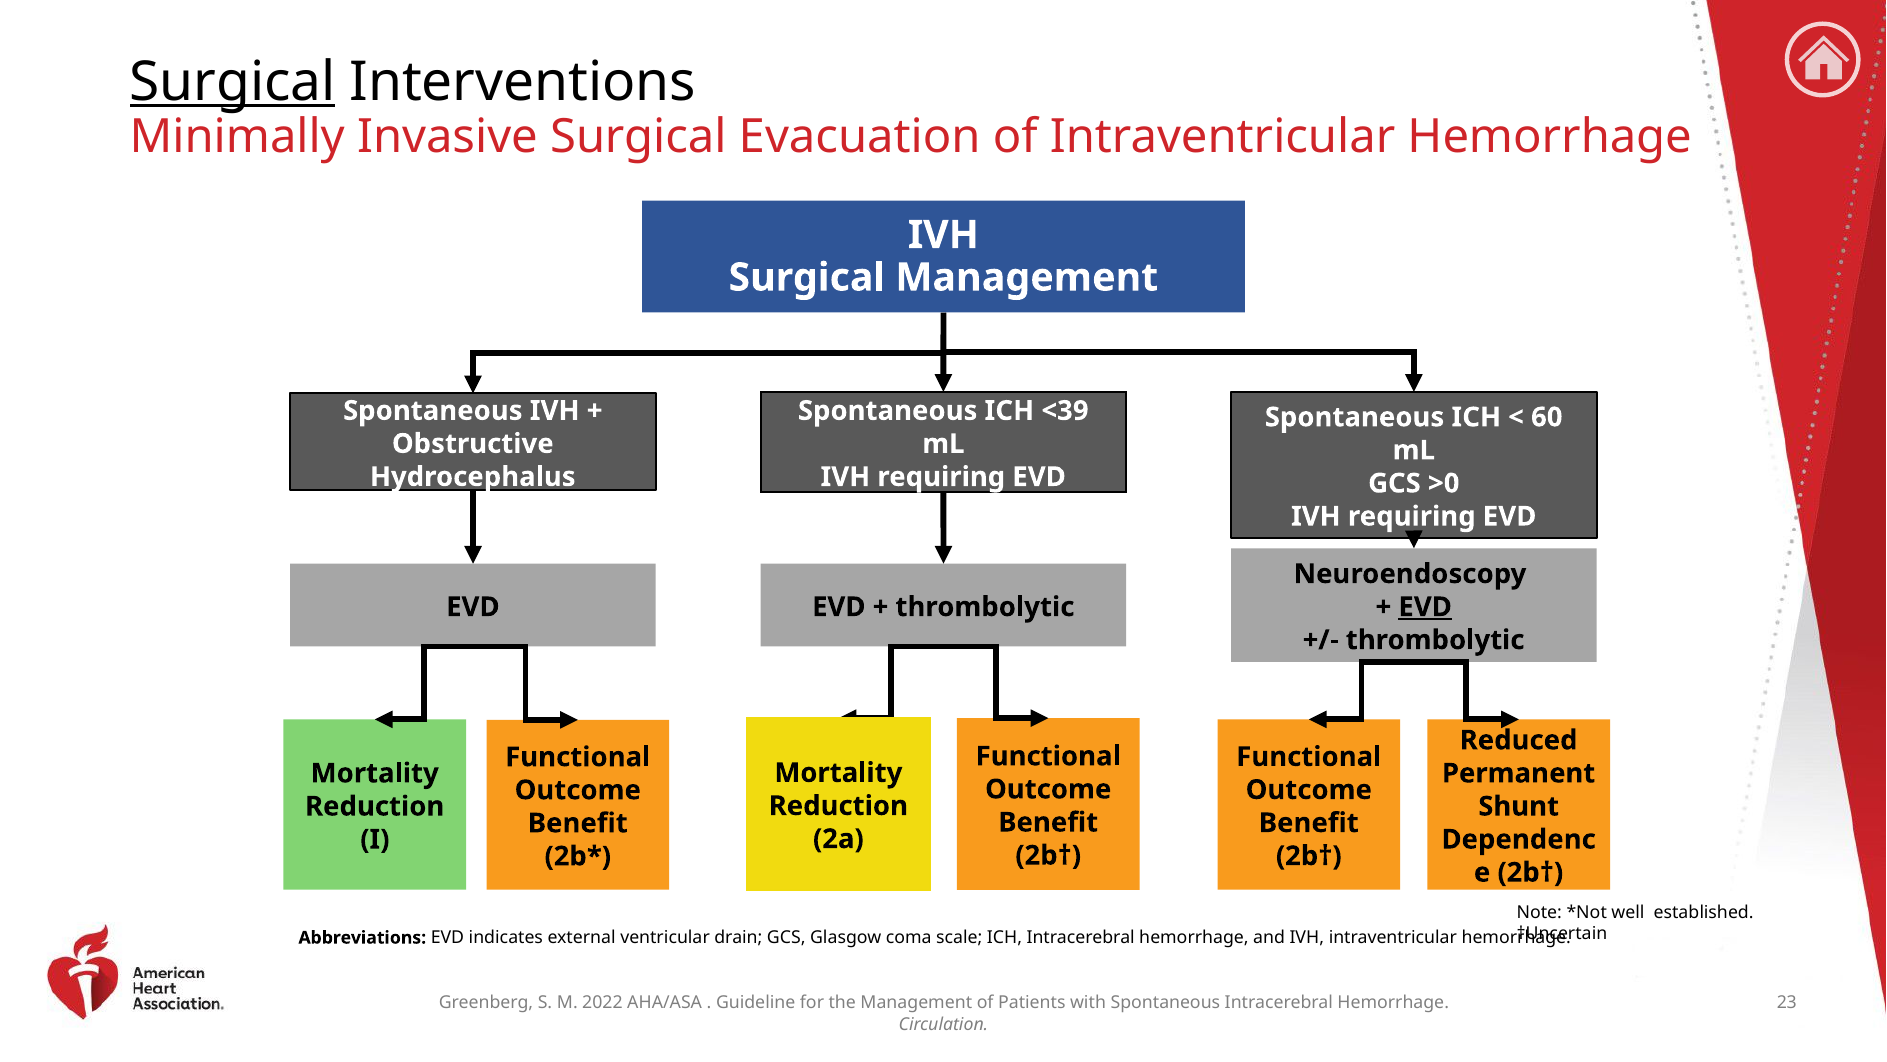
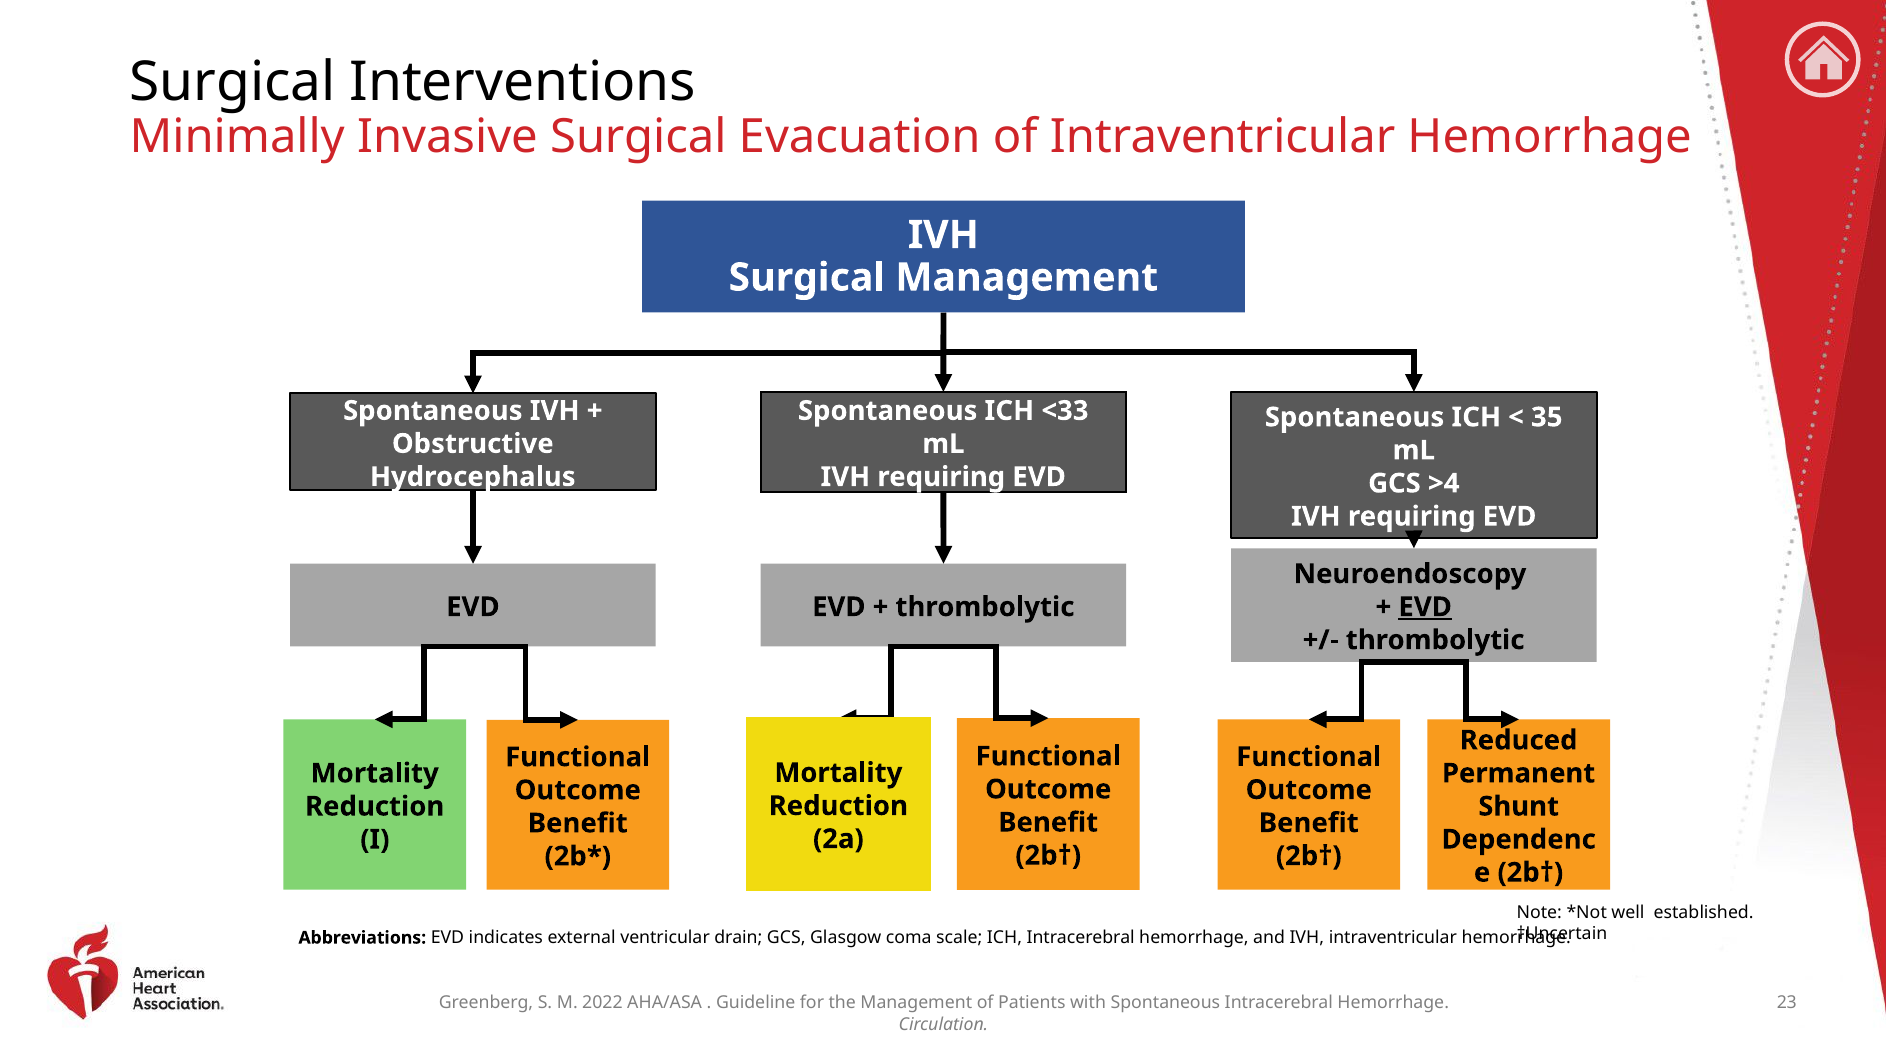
Surgical underline: present -> none (233, 82)
<39: <39 -> <33 (1065, 411)
60: 60 -> 35 (1547, 417)
>0: >0 -> >4 (1444, 483)
